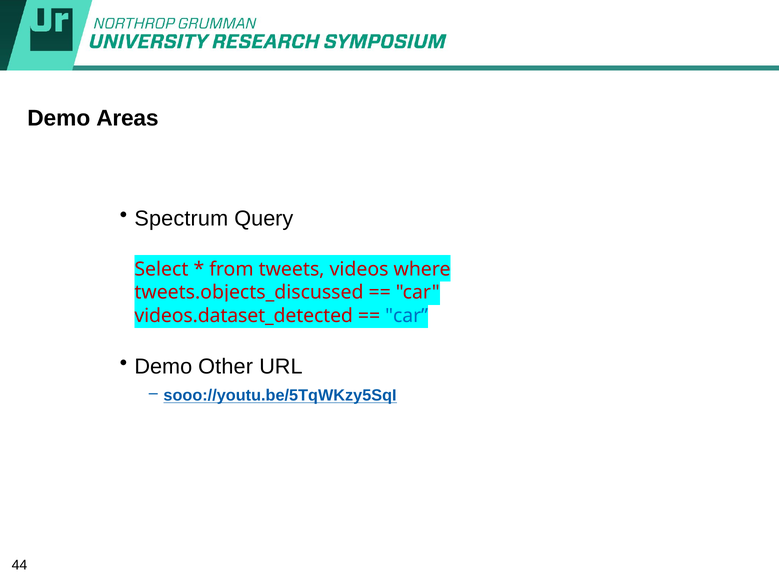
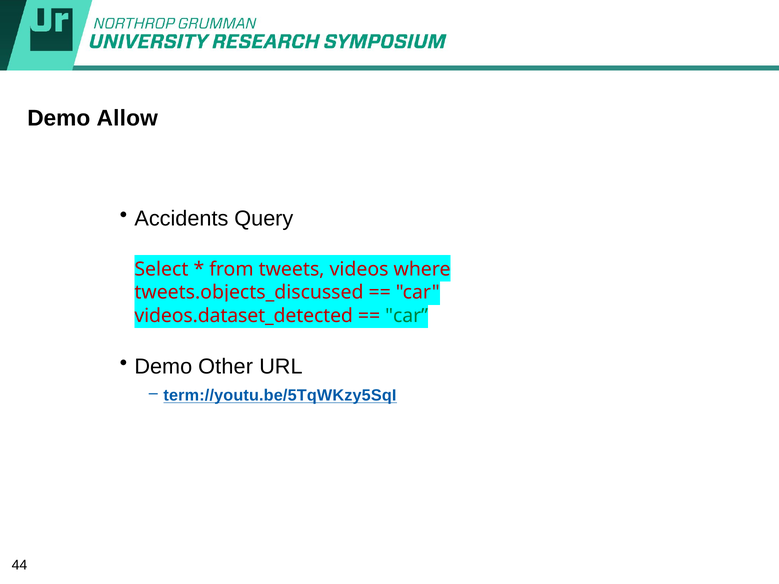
Areas: Areas -> Allow (127, 118)
Spectrum: Spectrum -> Accidents (181, 219)
car colour: blue -> green (407, 316)
sooo://youtu.be/5TqWKzy5SqI: sooo://youtu.be/5TqWKzy5SqI -> term://youtu.be/5TqWKzy5SqI (280, 396)
